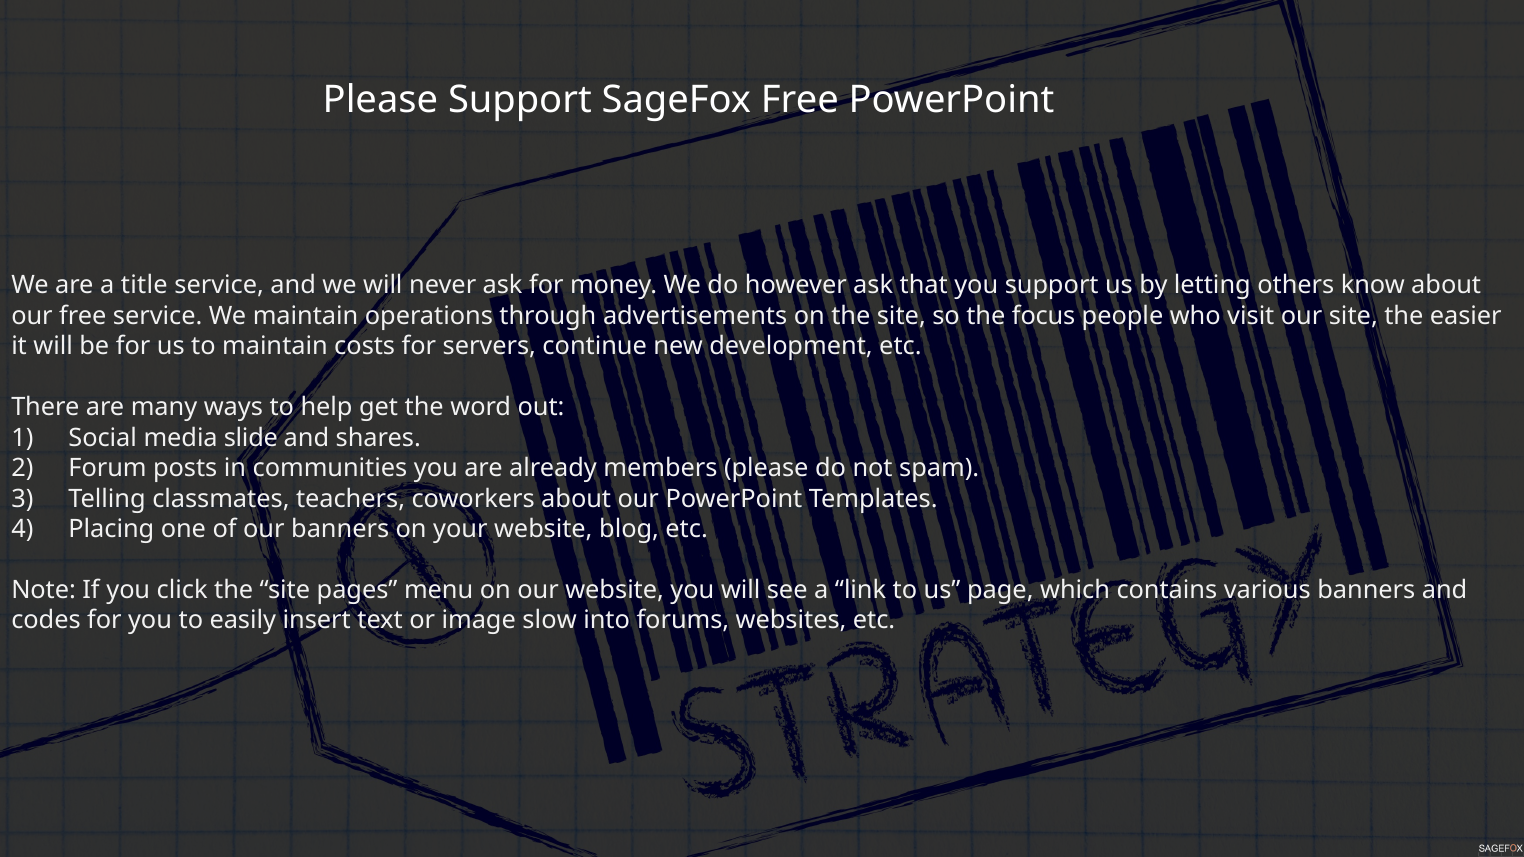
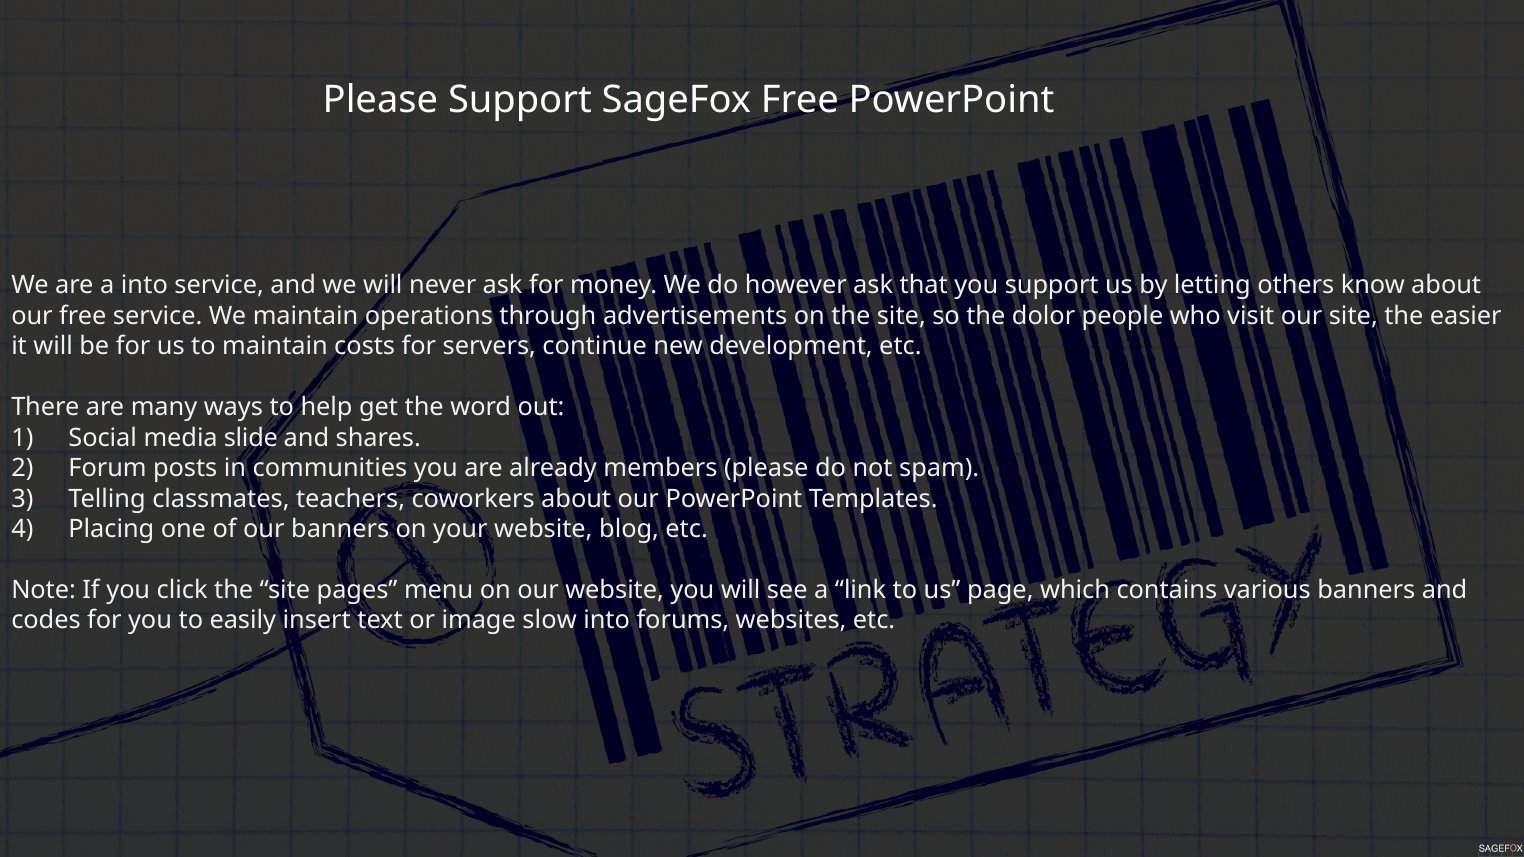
a title: title -> into (144, 286)
focus: focus -> dolor (1044, 316)
